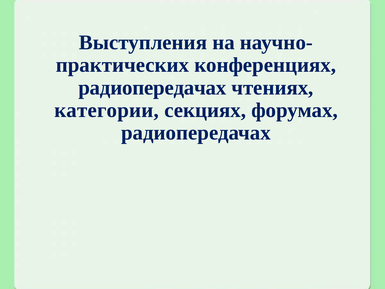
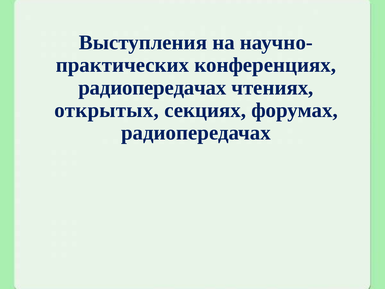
категории: категории -> открытых (107, 110)
